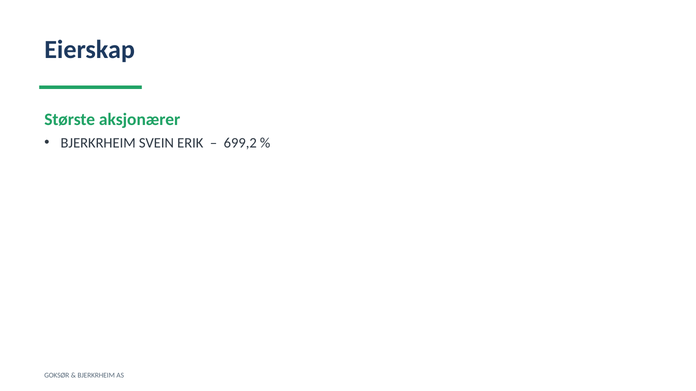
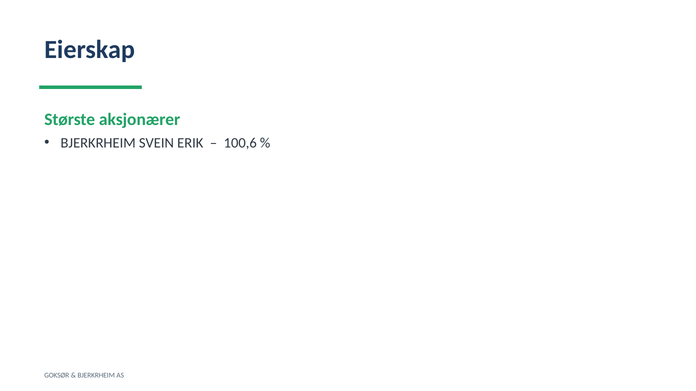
699,2: 699,2 -> 100,6 (240, 143)
